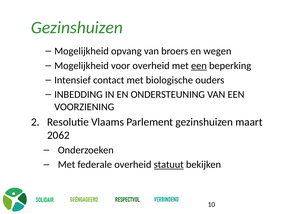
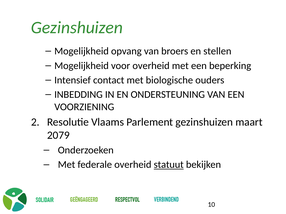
wegen: wegen -> stellen (217, 51)
een underline: present -> none (199, 66)
2062: 2062 -> 2079 (58, 136)
